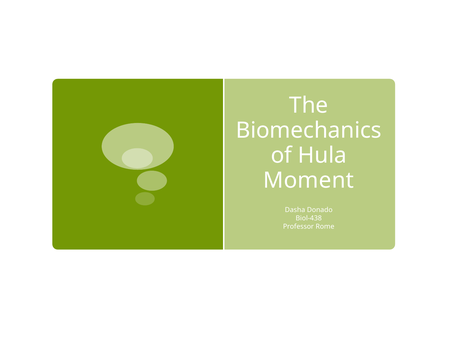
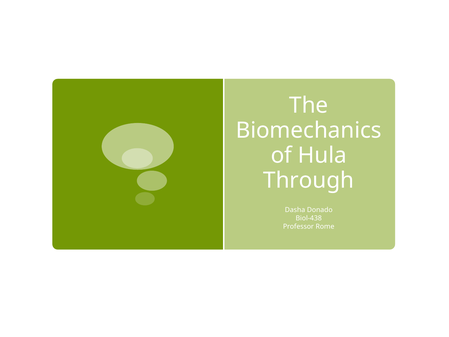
Moment: Moment -> Through (309, 180)
